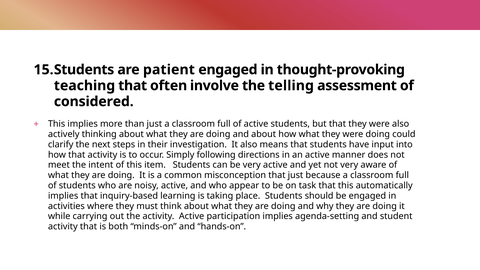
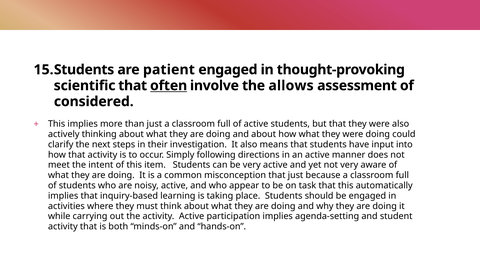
teaching: teaching -> scientific (85, 86)
often underline: none -> present (169, 86)
telling: telling -> allows (291, 86)
